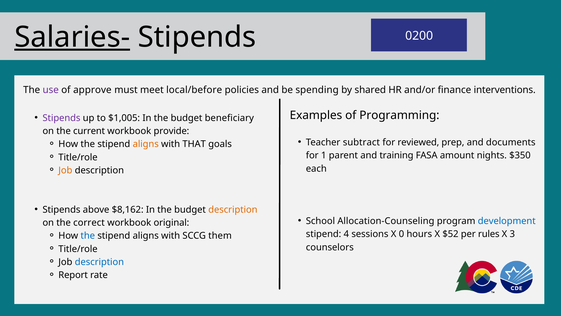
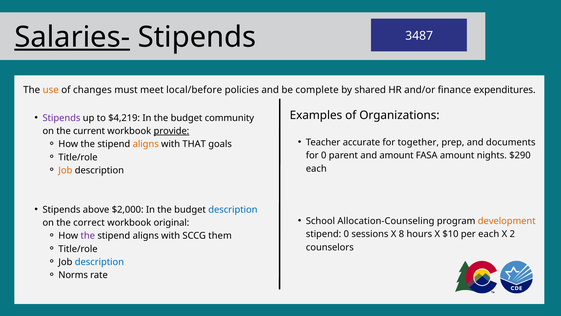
0200: 0200 -> 3487 (419, 36)
use colour: purple -> orange (51, 90)
approve: approve -> changes (92, 90)
spending: spending -> complete (317, 90)
interventions: interventions -> expenditures (505, 90)
Programming: Programming -> Organizations (399, 115)
$1,005: $1,005 -> $4,219 (124, 118)
beneficiary: beneficiary -> community (229, 118)
provide underline: none -> present (171, 131)
subtract: subtract -> accurate (361, 142)
reviewed: reviewed -> together (418, 142)
for 1: 1 -> 0 (324, 155)
and training: training -> amount (397, 155)
$350: $350 -> $290 (520, 155)
$8,162: $8,162 -> $2,000 (128, 209)
description colour: orange -> blue (233, 209)
development colour: blue -> orange (507, 221)
the colour: blue -> purple (88, 236)
stipend 4: 4 -> 0 (346, 234)
0: 0 -> 8 (401, 234)
$52: $52 -> $10 (450, 234)
per rules: rules -> each (489, 234)
3: 3 -> 2 (512, 234)
Report: Report -> Norms (73, 275)
